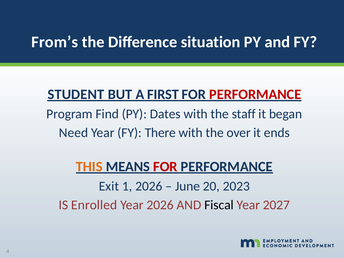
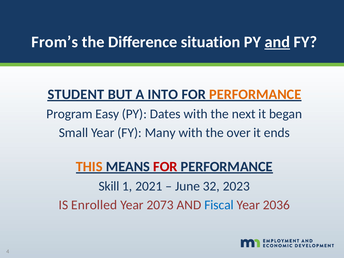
and underline: none -> present (277, 42)
FIRST: FIRST -> INTO (163, 94)
PERFORMANCE colour: red -> orange (255, 94)
Find: Find -> Easy (107, 114)
staff: staff -> next (244, 114)
Need: Need -> Small (73, 133)
There: There -> Many (160, 133)
Exit: Exit -> Skill (109, 186)
1 2026: 2026 -> 2021 (149, 186)
20: 20 -> 32 (211, 186)
Year 2026: 2026 -> 2073 (160, 205)
Fiscal colour: black -> blue (219, 205)
2027: 2027 -> 2036 (276, 205)
